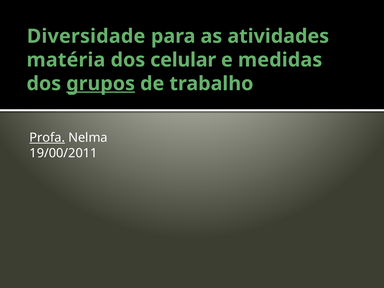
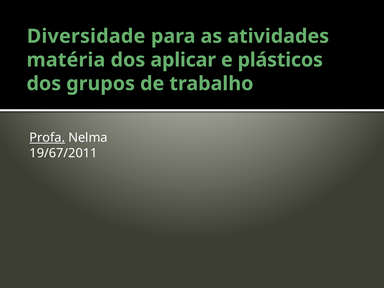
celular: celular -> aplicar (183, 60)
medidas: medidas -> plásticos (280, 60)
grupos underline: present -> none (101, 84)
19/00/2011: 19/00/2011 -> 19/67/2011 (63, 153)
